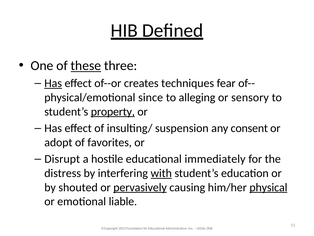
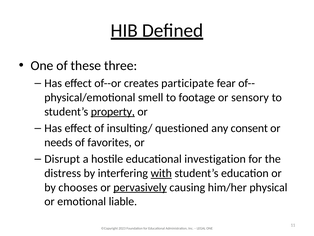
these underline: present -> none (86, 66)
Has underline: present -> none (53, 83)
techniques: techniques -> participate (188, 83)
since: since -> smell (151, 97)
alleging: alleging -> footage (197, 97)
suspension: suspension -> questioned (182, 128)
adopt: adopt -> needs (58, 142)
immediately: immediately -> investigation (215, 159)
shouted: shouted -> chooses (78, 187)
physical underline: present -> none (268, 187)
